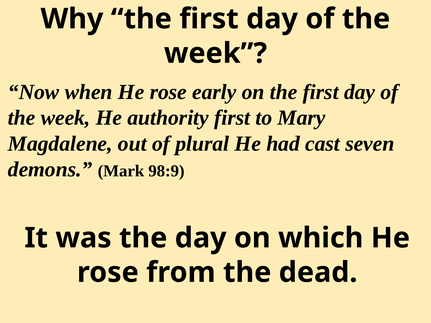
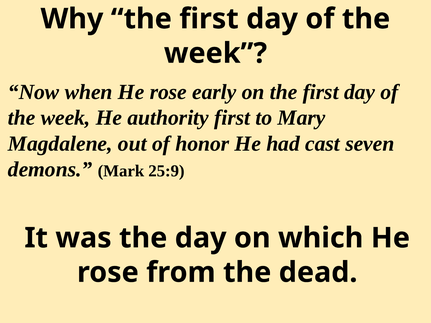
plural: plural -> honor (202, 144)
98:9: 98:9 -> 25:9 (166, 171)
